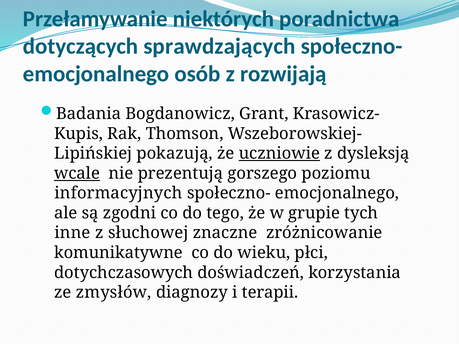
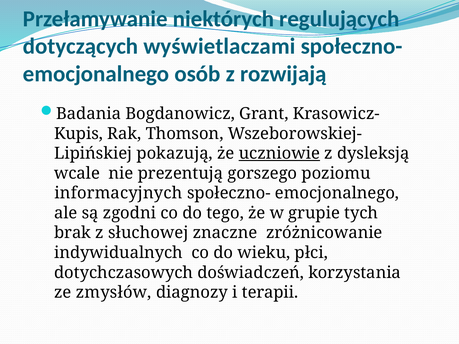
poradnictwa: poradnictwa -> regulujących (339, 19)
sprawdzających: sprawdzających -> wyświetlaczami (219, 46)
wcale underline: present -> none (77, 173)
inne: inne -> brak (73, 233)
komunikatywne: komunikatywne -> indywidualnych (118, 253)
